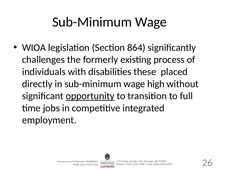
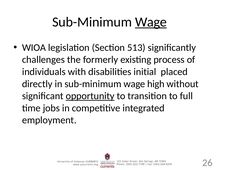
Wage underline: none -> present (151, 22)
864: 864 -> 513 (136, 47)
these: these -> initial (145, 72)
